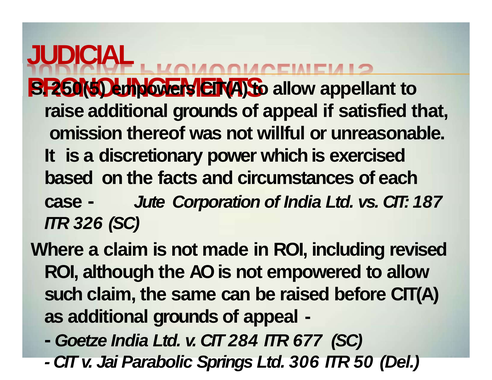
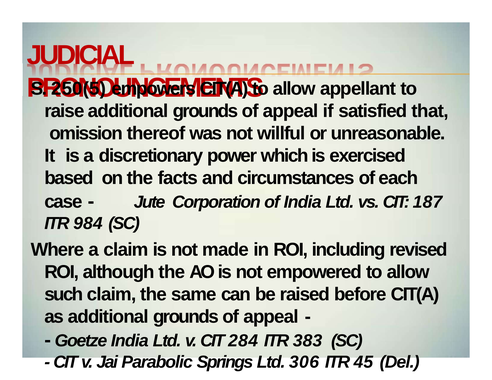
326: 326 -> 984 (88, 224)
677: 677 -> 383 (308, 341)
50: 50 -> 45 (363, 362)
